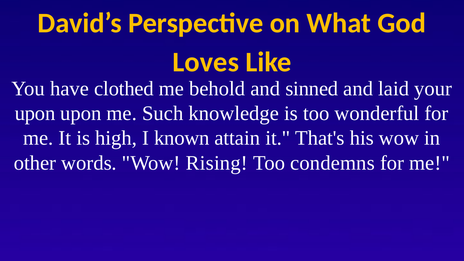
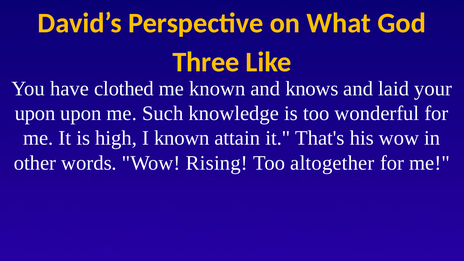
Loves: Loves -> Three (206, 62)
me behold: behold -> known (217, 89)
sinned: sinned -> knows (312, 89)
condemns: condemns -> altogether (332, 163)
